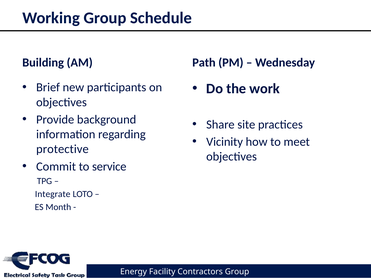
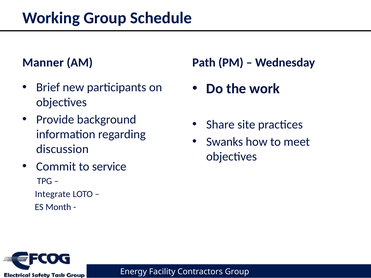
Building: Building -> Manner (43, 63)
Vicinity: Vicinity -> Swanks (225, 142)
protective: protective -> discussion (62, 149)
